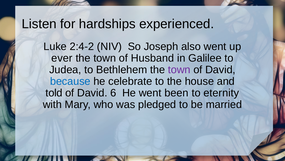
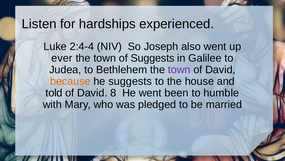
2:4-2: 2:4-2 -> 2:4-4 (82, 46)
of Husband: Husband -> Suggests (153, 58)
because colour: blue -> orange (70, 81)
he celebrate: celebrate -> suggests (130, 81)
6: 6 -> 8 (113, 92)
eternity: eternity -> humble (221, 92)
